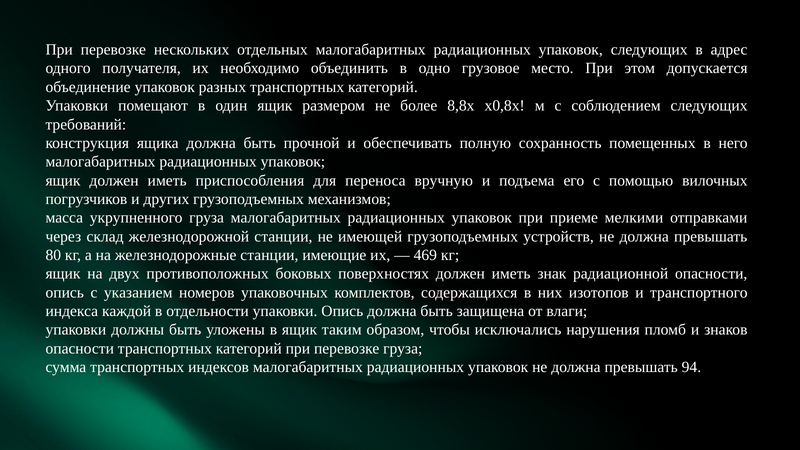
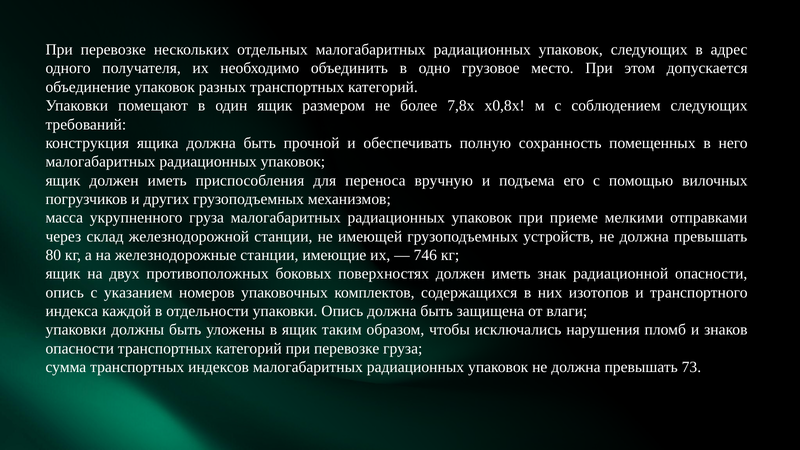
8,8х: 8,8х -> 7,8х (461, 106)
469: 469 -> 746 (425, 255)
94: 94 -> 73 (691, 367)
